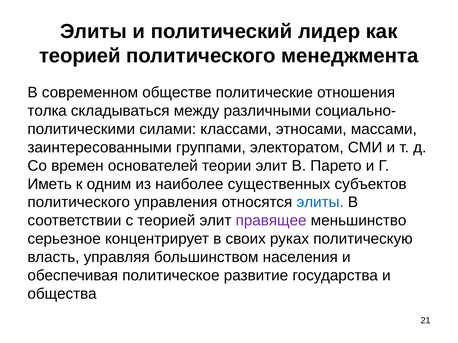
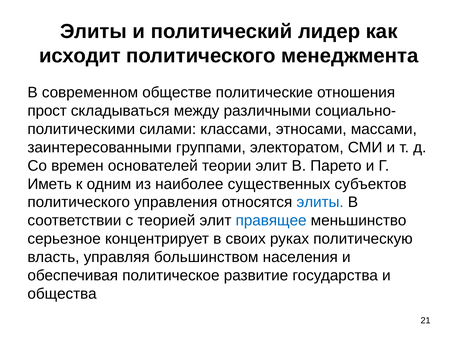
теорией: теорией -> исходит (80, 56)
толка: толка -> прост (47, 111)
правящее colour: purple -> blue (271, 221)
